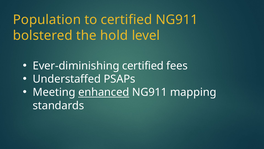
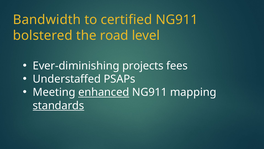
Population: Population -> Bandwidth (47, 20)
hold: hold -> road (114, 35)
Ever-diminishing certified: certified -> projects (143, 66)
standards underline: none -> present (58, 105)
